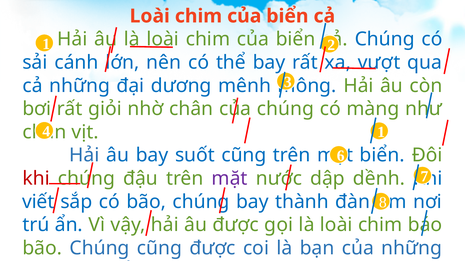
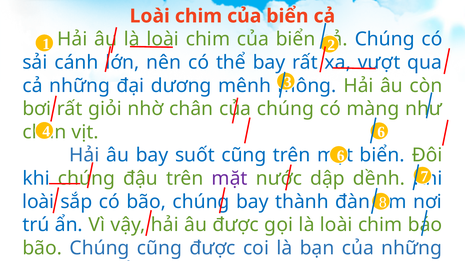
1: 1 -> 6 (381, 132)
khi colour: red -> blue (36, 179)
viết: viết -> loài (38, 202)
